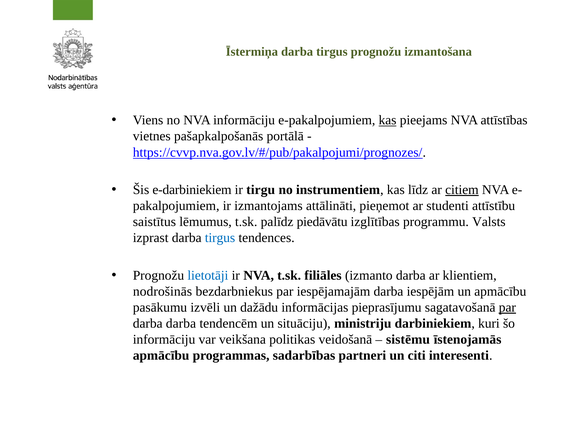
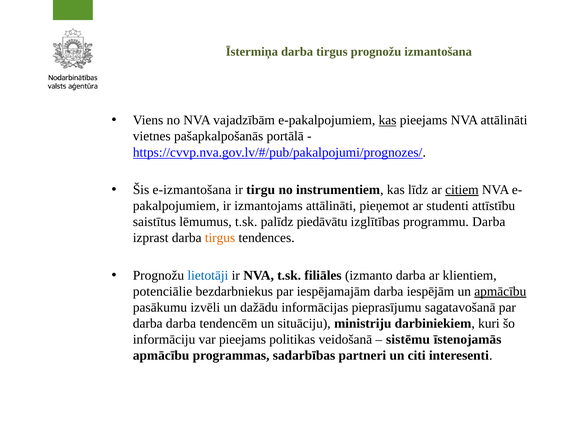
NVA informāciju: informāciju -> vajadzībām (244, 120)
NVA attīstības: attīstības -> attālināti (504, 120)
e-darbiniekiem: e-darbiniekiem -> e-izmantošana (192, 190)
programmu Valsts: Valsts -> Darba (489, 222)
tirgus colour: blue -> orange (220, 238)
nodrošinās: nodrošinās -> potenciālie (163, 292)
apmācību underline: none -> present (500, 292)
par underline: present -> none (507, 308)
var veikšana: veikšana -> pieejams (242, 340)
